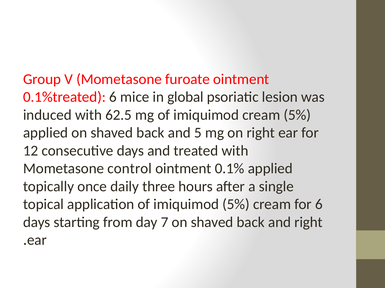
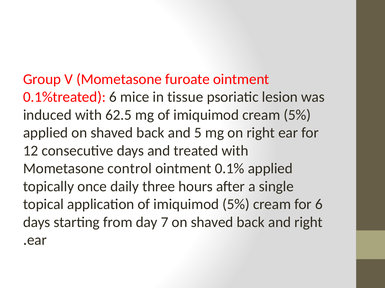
global: global -> tissue (185, 97)
